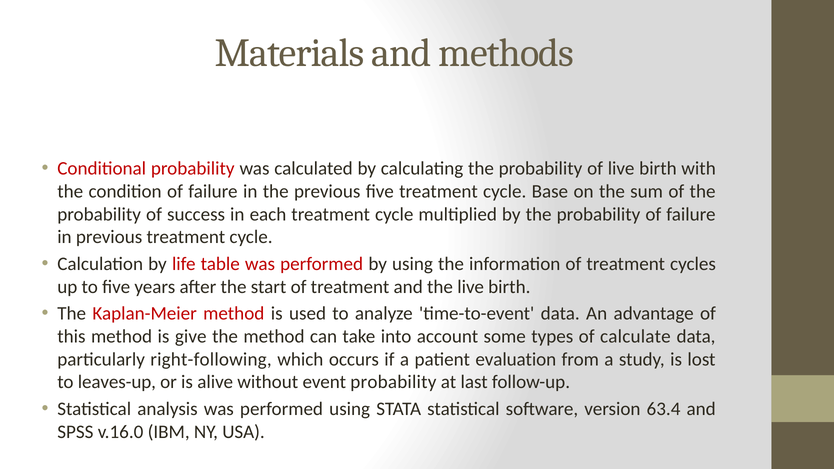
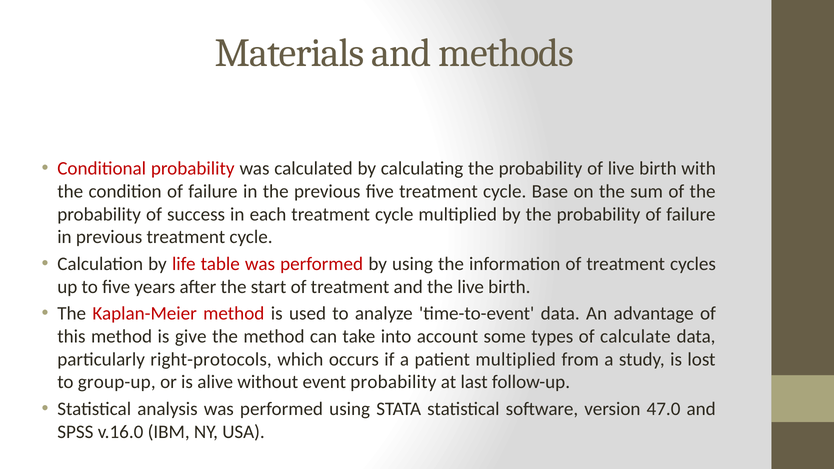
right-following: right-following -> right-protocols (211, 359)
patient evaluation: evaluation -> multiplied (516, 359)
leaves-up: leaves-up -> group-up (117, 382)
63.4: 63.4 -> 47.0 (664, 409)
